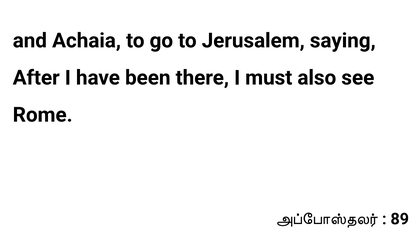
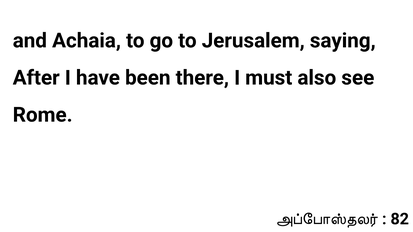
89: 89 -> 82 (400, 219)
